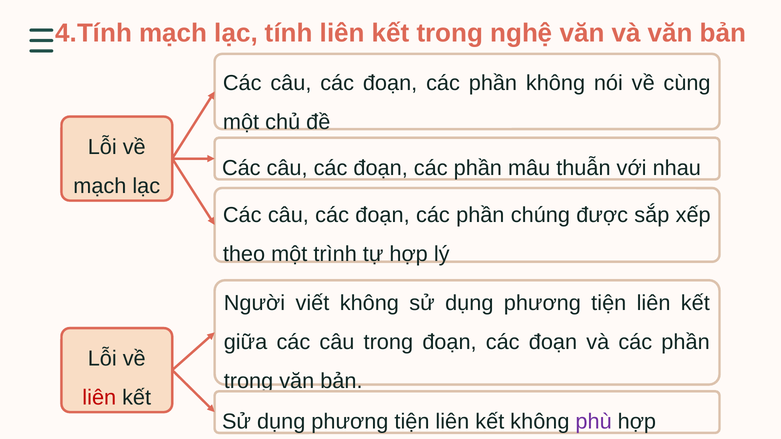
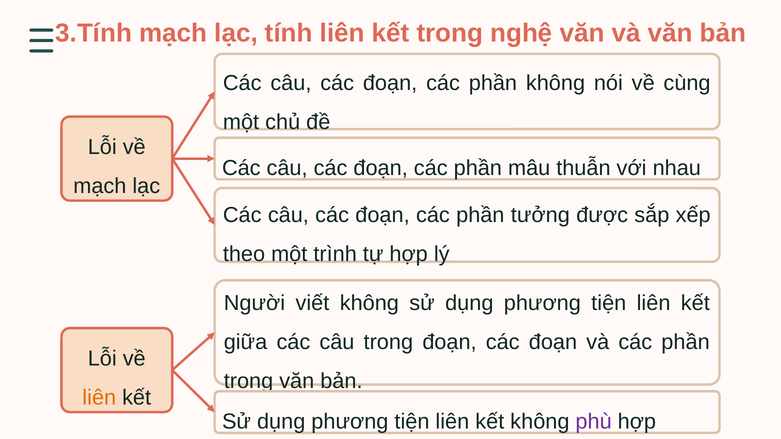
4.Tính: 4.Tính -> 3.Tính (94, 33)
chúng: chúng -> tưởng (540, 215)
liên colour: red -> orange (99, 398)
